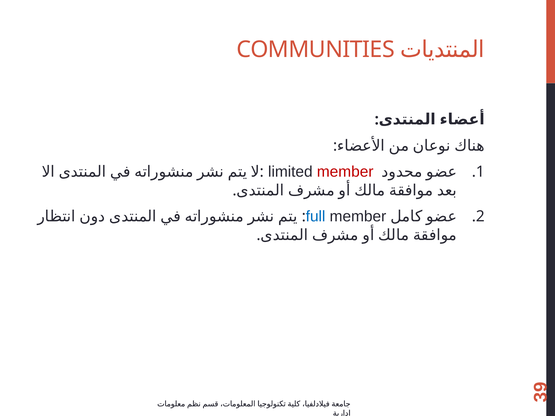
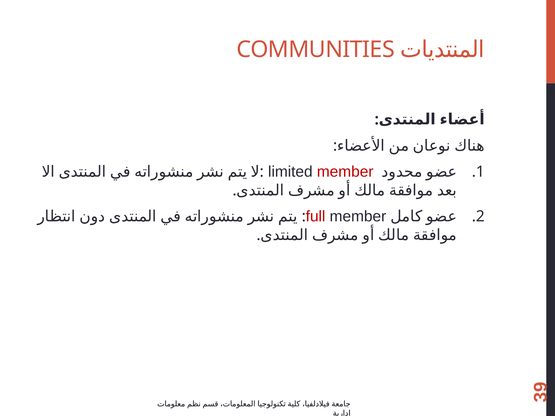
full colour: blue -> red (316, 217)
